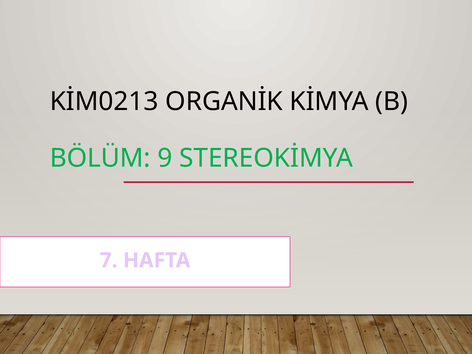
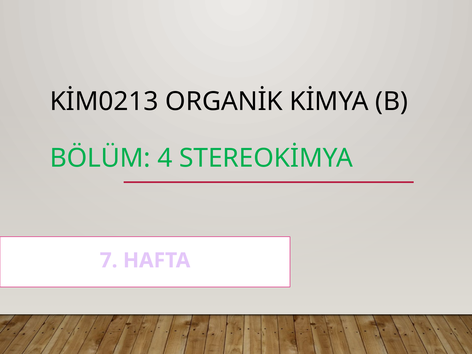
9: 9 -> 4 (165, 158)
